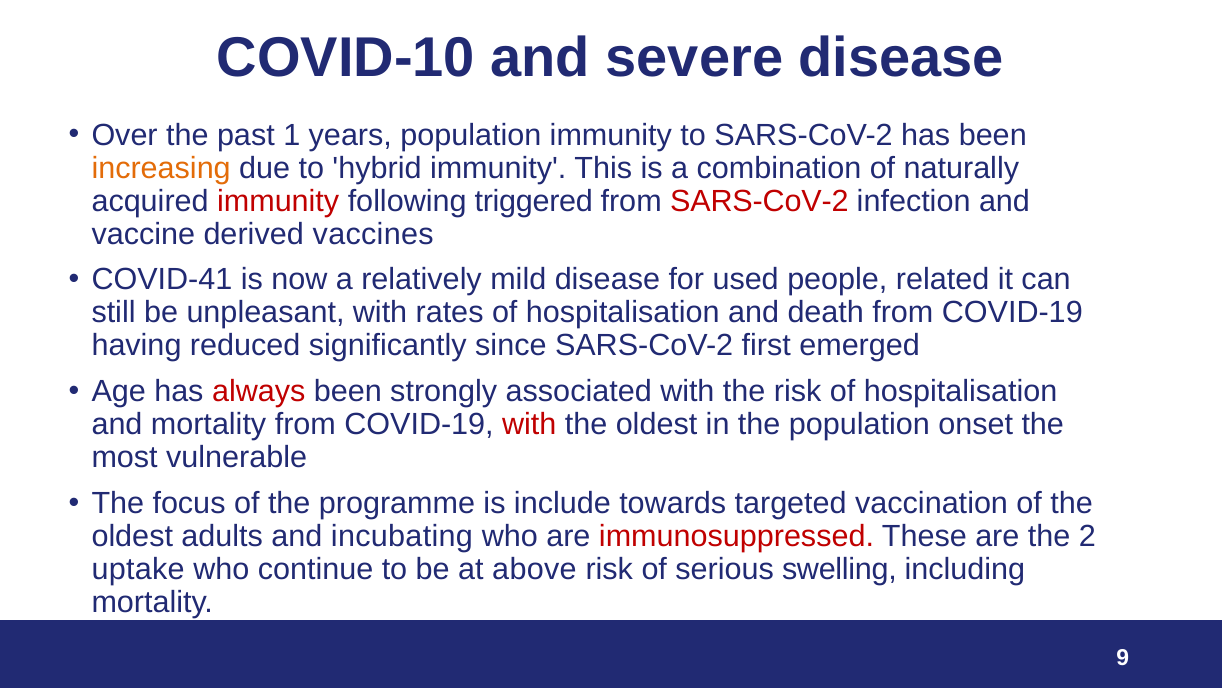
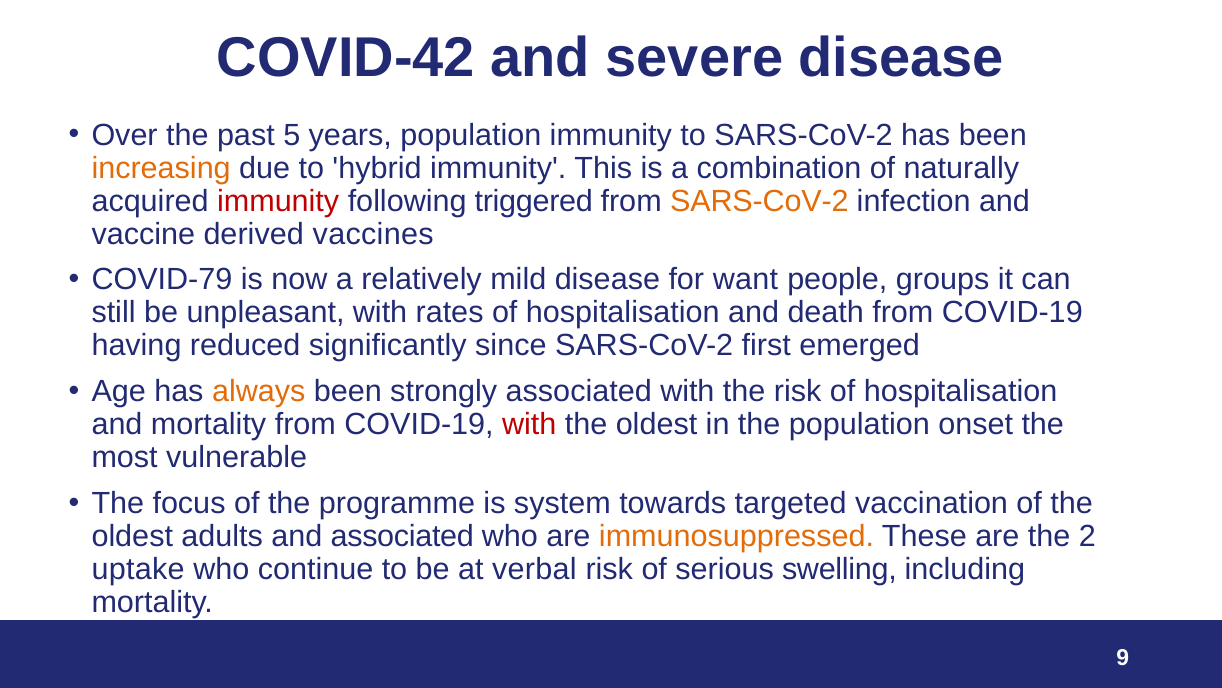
COVID-10: COVID-10 -> COVID-42 (346, 58)
1: 1 -> 5 (292, 135)
SARS-CoV-2 colour: red -> orange (759, 201)
COVID-41: COVID-41 -> COVID-79 (162, 279)
used: used -> want (745, 279)
related: related -> groups (943, 279)
always colour: red -> orange (259, 391)
include: include -> system (562, 503)
and incubating: incubating -> associated (402, 536)
immunosuppressed colour: red -> orange (736, 536)
above: above -> verbal (534, 569)
